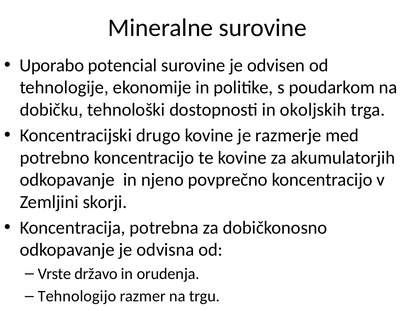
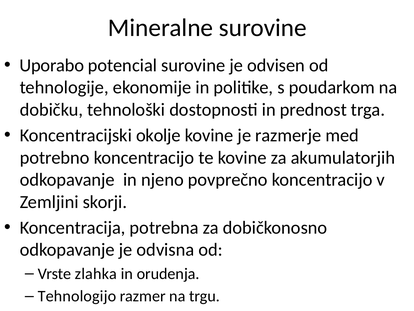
okoljskih: okoljskih -> prednost (313, 110)
drugo: drugo -> okolje (158, 135)
državo: državo -> zlahka (96, 273)
